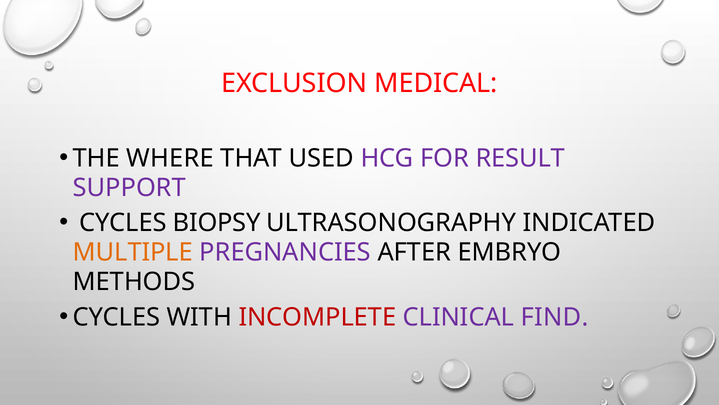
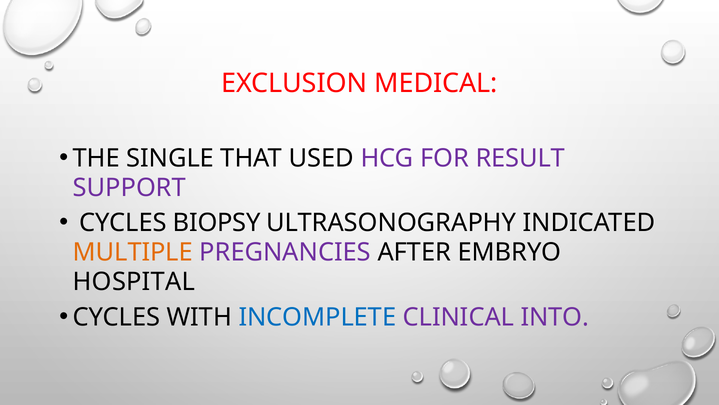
WHERE: WHERE -> SINGLE (170, 158)
METHODS: METHODS -> HOSPITAL (134, 281)
INCOMPLETE colour: red -> blue (317, 317)
FIND: FIND -> INTO (555, 317)
